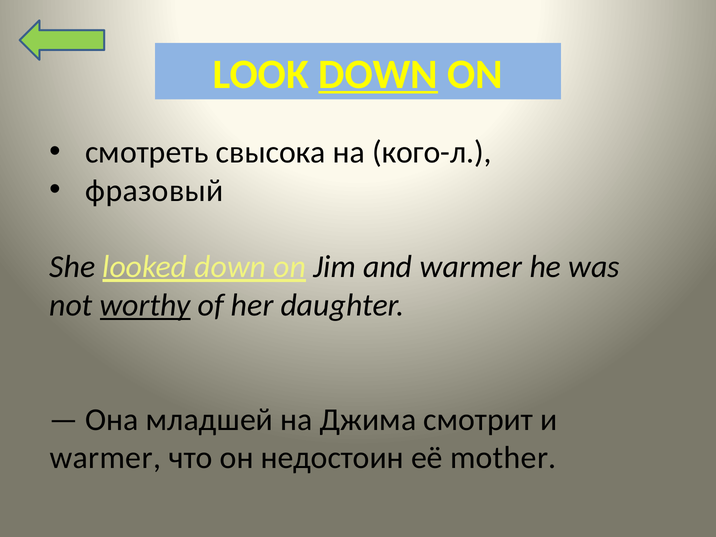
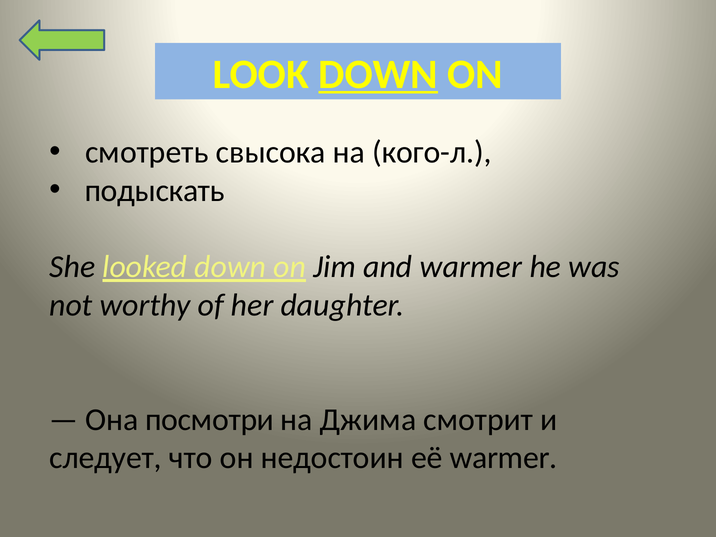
фразовый: фразовый -> подыскать (155, 191)
worthy underline: present -> none (145, 305)
младшей: младшей -> посмотри (210, 420)
warmer: warmer -> следует (106, 458)
её mother: mother -> warmer (504, 458)
